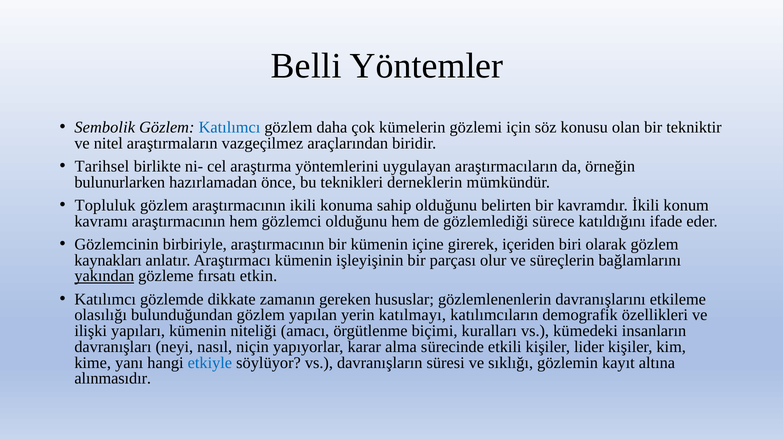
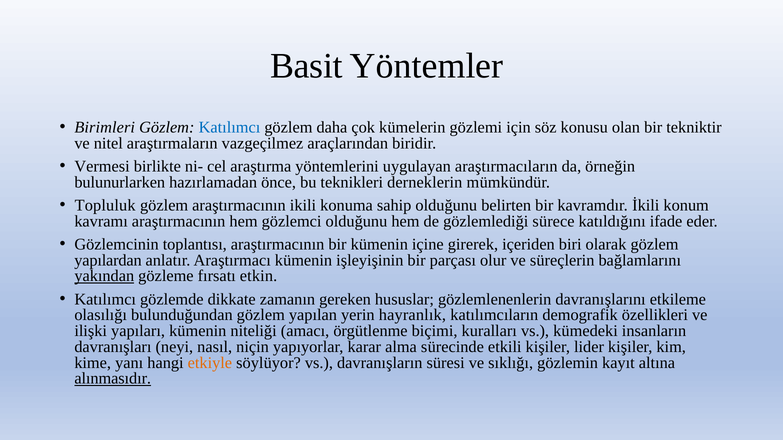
Belli: Belli -> Basit (306, 66)
Sembolik: Sembolik -> Birimleri (105, 127)
Tarihsel: Tarihsel -> Vermesi (102, 167)
birbiriyle: birbiriyle -> toplantısı (195, 245)
kaynakları: kaynakları -> yapılardan (108, 260)
katılmayı: katılmayı -> hayranlık (412, 315)
etkiyle colour: blue -> orange (210, 363)
alınmasıdır underline: none -> present (113, 379)
